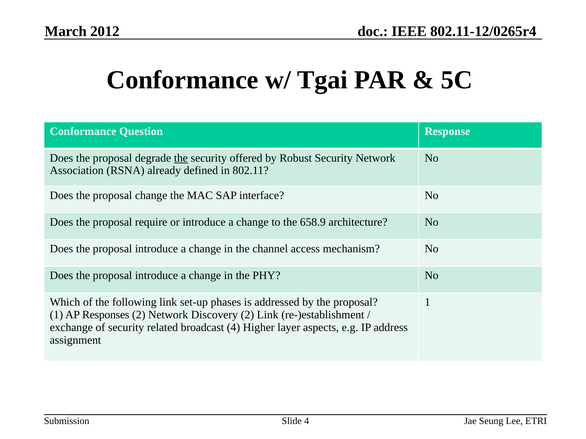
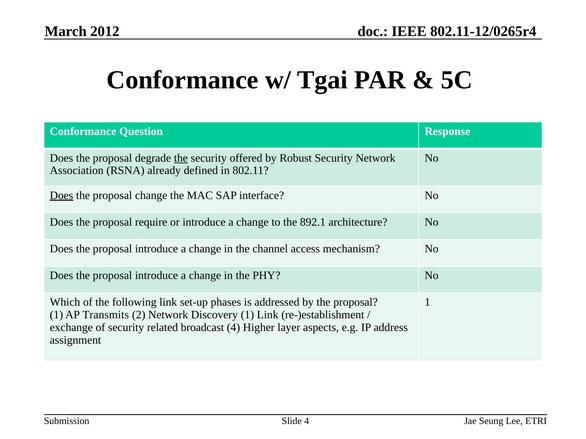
Does underline: none -> present (61, 196)
658.9: 658.9 -> 892.1 (313, 222)
Responses: Responses -> Transmits (106, 315)
Discovery 2: 2 -> 1 (247, 315)
